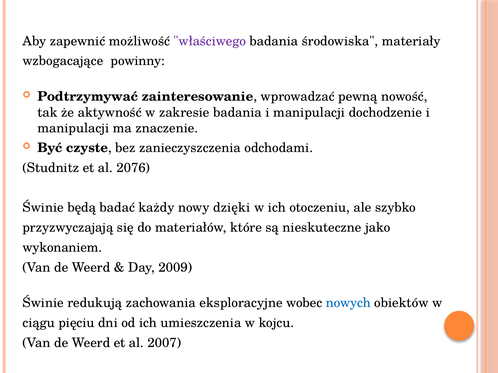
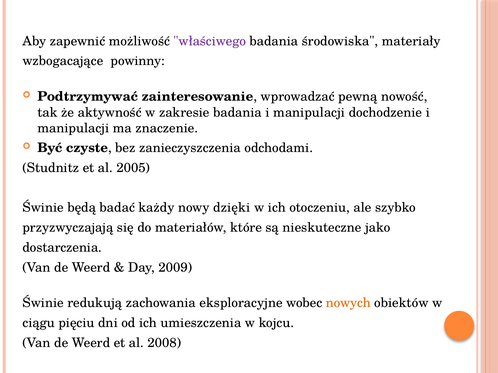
2076: 2076 -> 2005 (133, 168)
wykonaniem: wykonaniem -> dostarczenia (62, 248)
nowych colour: blue -> orange (348, 303)
2007: 2007 -> 2008 (164, 343)
